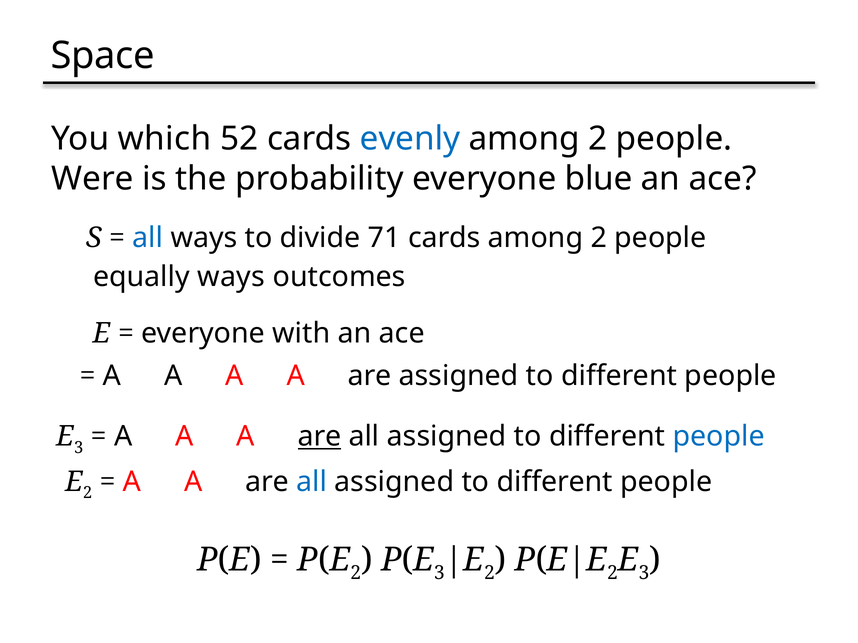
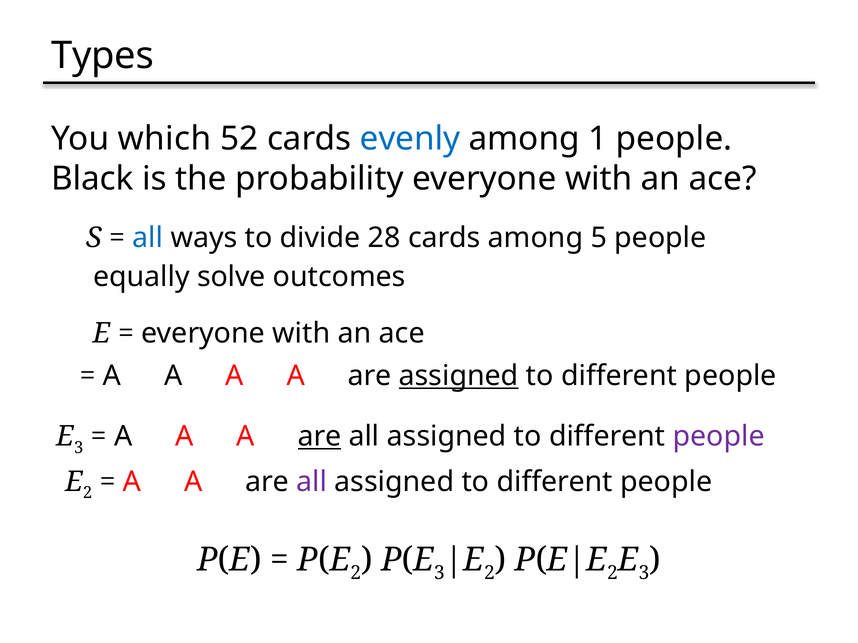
Space: Space -> Types (103, 56)
2: 2 -> 1 (598, 139)
Were: Were -> Black (93, 179)
probability everyone blue: blue -> with (599, 179)
71: 71 -> 28 (384, 238)
cards among 2: 2 -> 5 (599, 238)
equally ways: ways -> solve (231, 277)
assigned underline: none -> present (459, 376)
people colour: blue -> purple (719, 437)
all colour: blue -> purple (312, 482)
